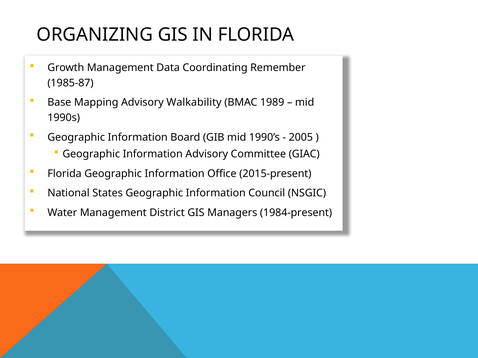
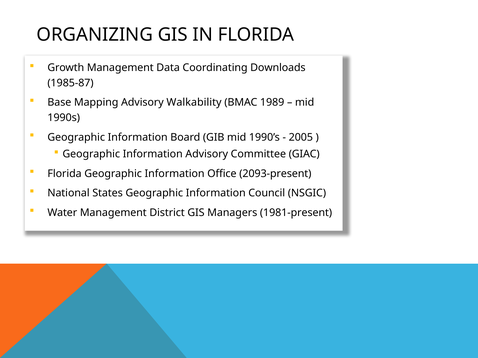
Remember: Remember -> Downloads (278, 68)
2015-present: 2015-present -> 2093-present (275, 174)
1984-present: 1984-present -> 1981-present (296, 213)
